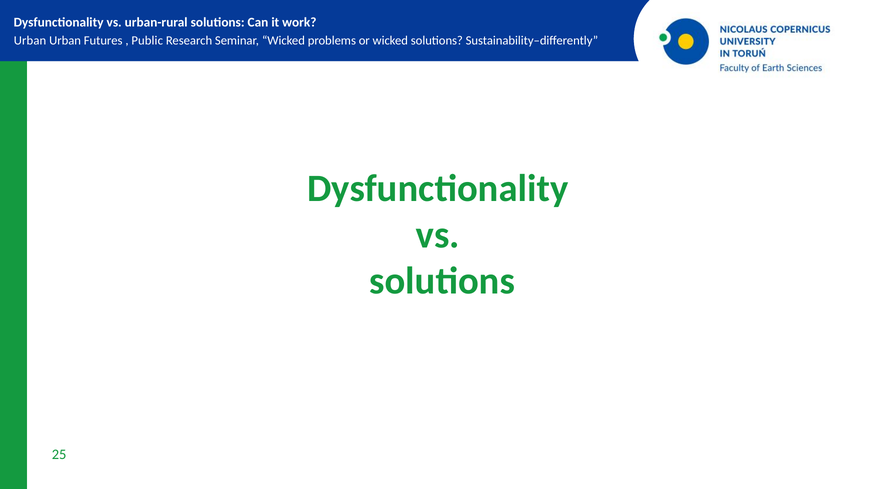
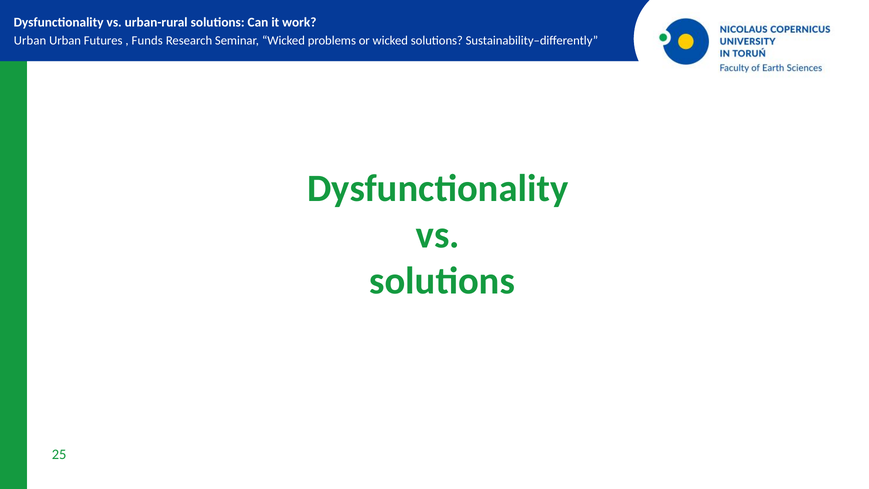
Public: Public -> Funds (147, 41)
